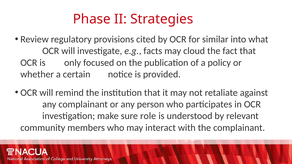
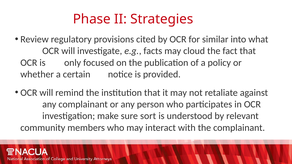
role: role -> sort (148, 116)
